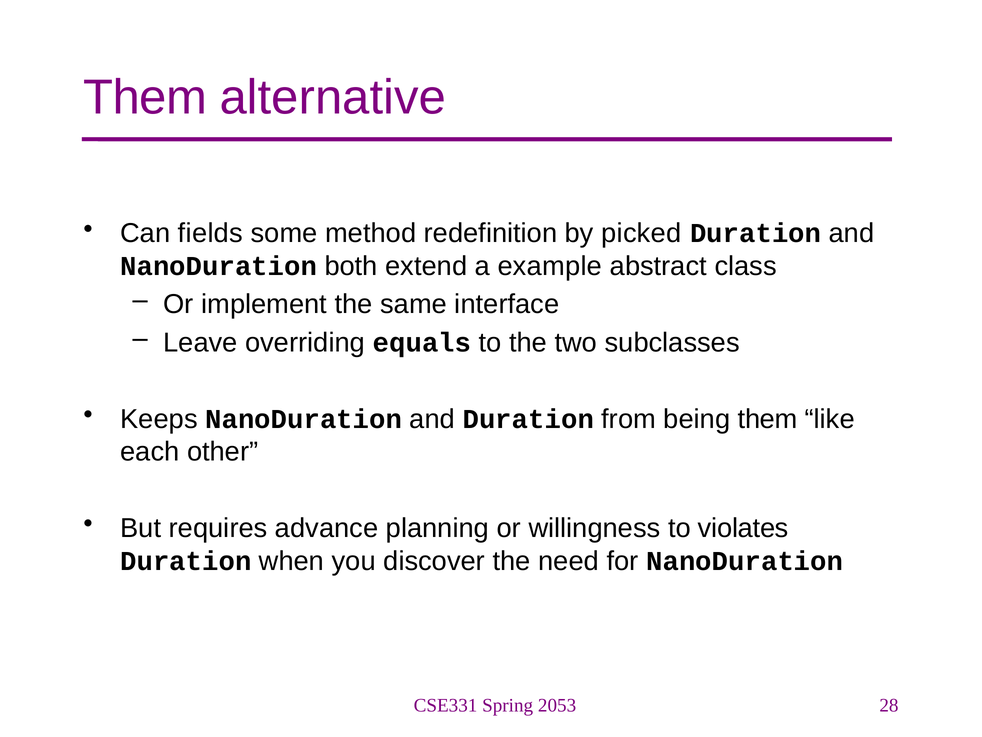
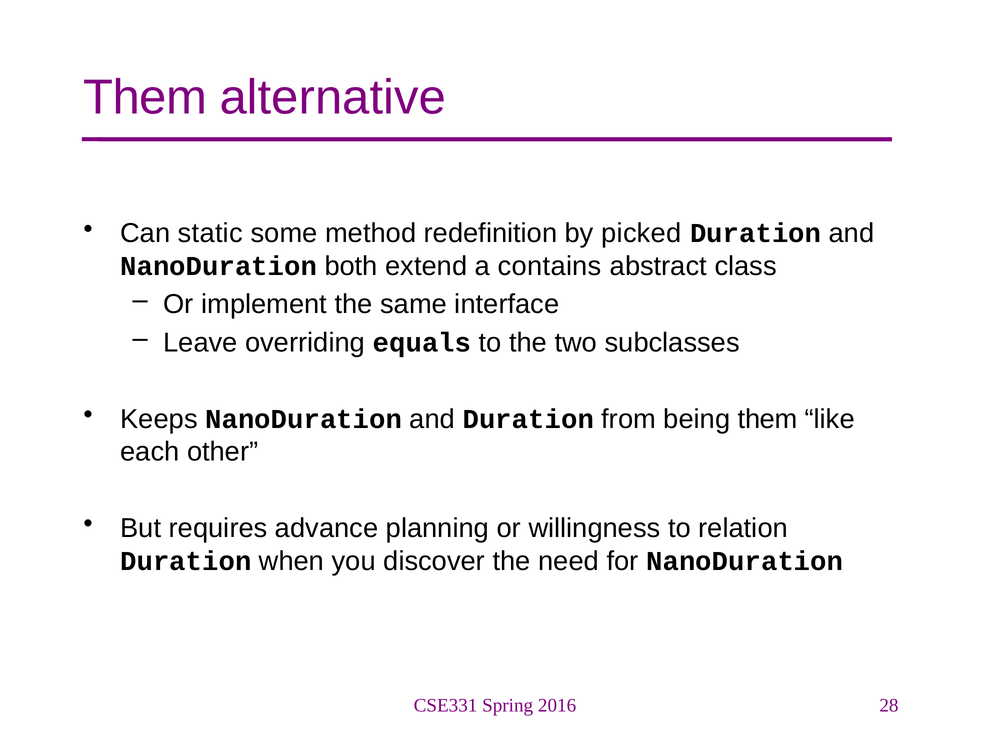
fields: fields -> static (210, 233)
example: example -> contains (550, 266)
violates: violates -> relation (743, 528)
2053: 2053 -> 2016 (557, 705)
